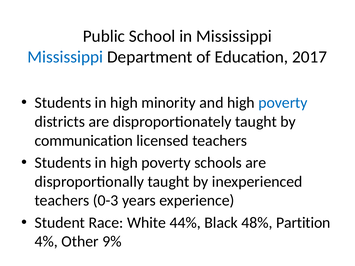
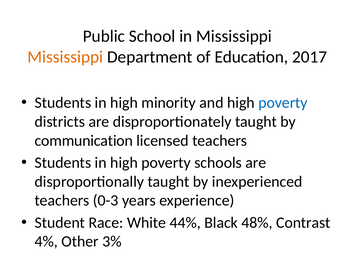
Mississippi colour: blue -> orange (65, 57)
Partition: Partition -> Contrast (303, 223)
9%: 9% -> 3% (112, 242)
